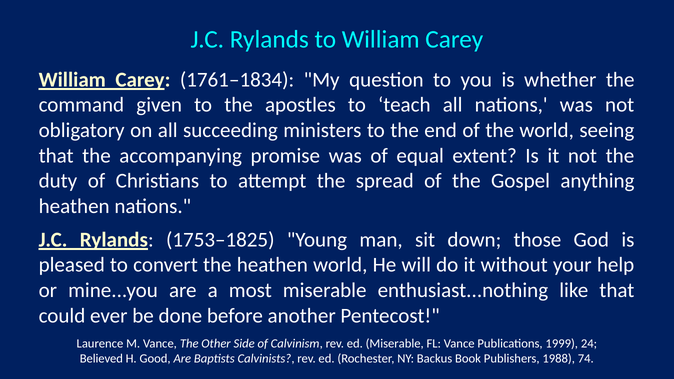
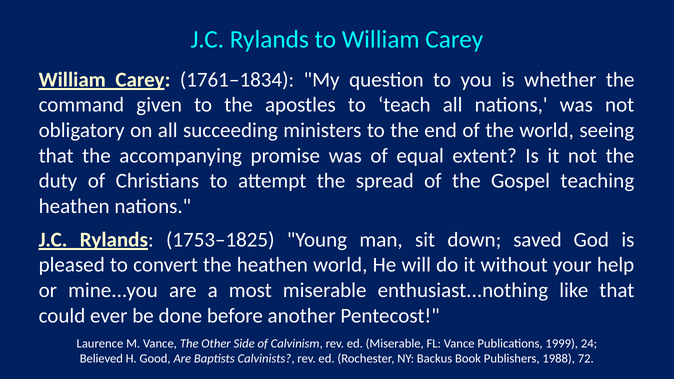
anything: anything -> teaching (597, 181)
those: those -> saved (538, 240)
74: 74 -> 72 (586, 359)
